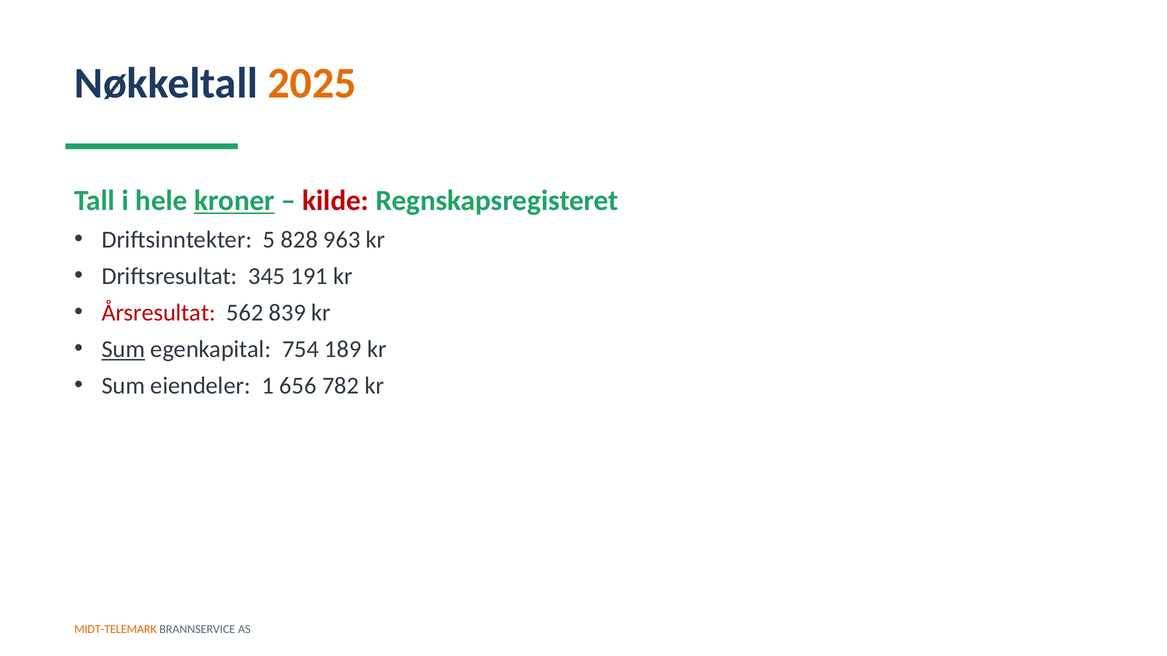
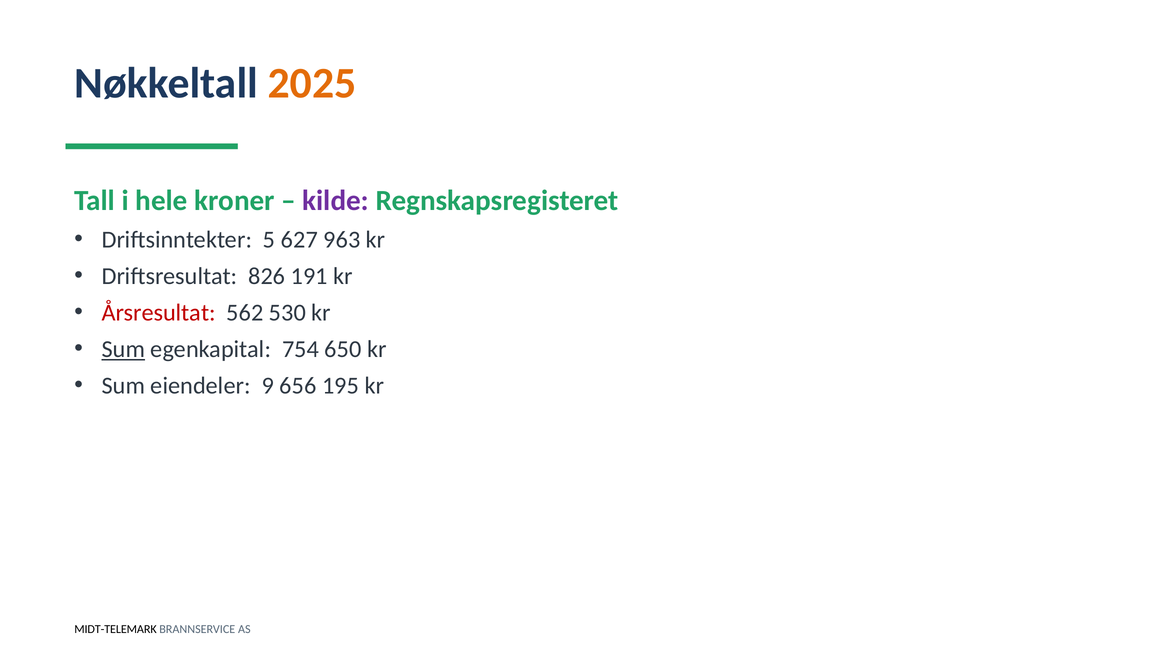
kroner underline: present -> none (234, 201)
kilde colour: red -> purple (336, 201)
828: 828 -> 627 (299, 240)
345: 345 -> 826 (267, 276)
839: 839 -> 530 (287, 313)
189: 189 -> 650 (343, 349)
1: 1 -> 9 (268, 386)
782: 782 -> 195 (340, 386)
MIDT-TELEMARK colour: orange -> black (115, 630)
